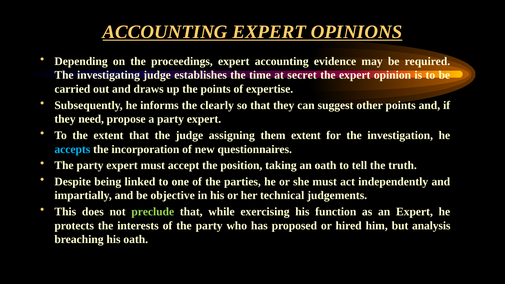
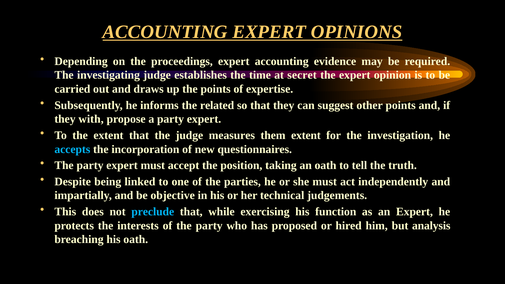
clearly: clearly -> related (217, 105)
need: need -> with (91, 119)
assigning: assigning -> measures (232, 135)
preclude colour: light green -> light blue (153, 212)
